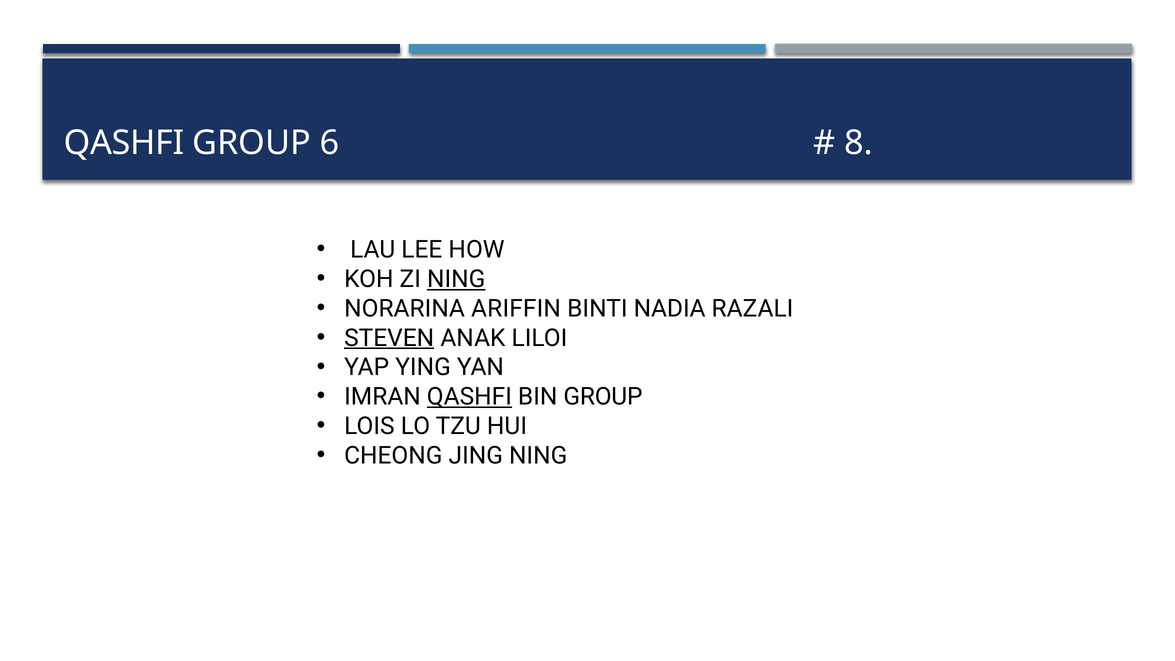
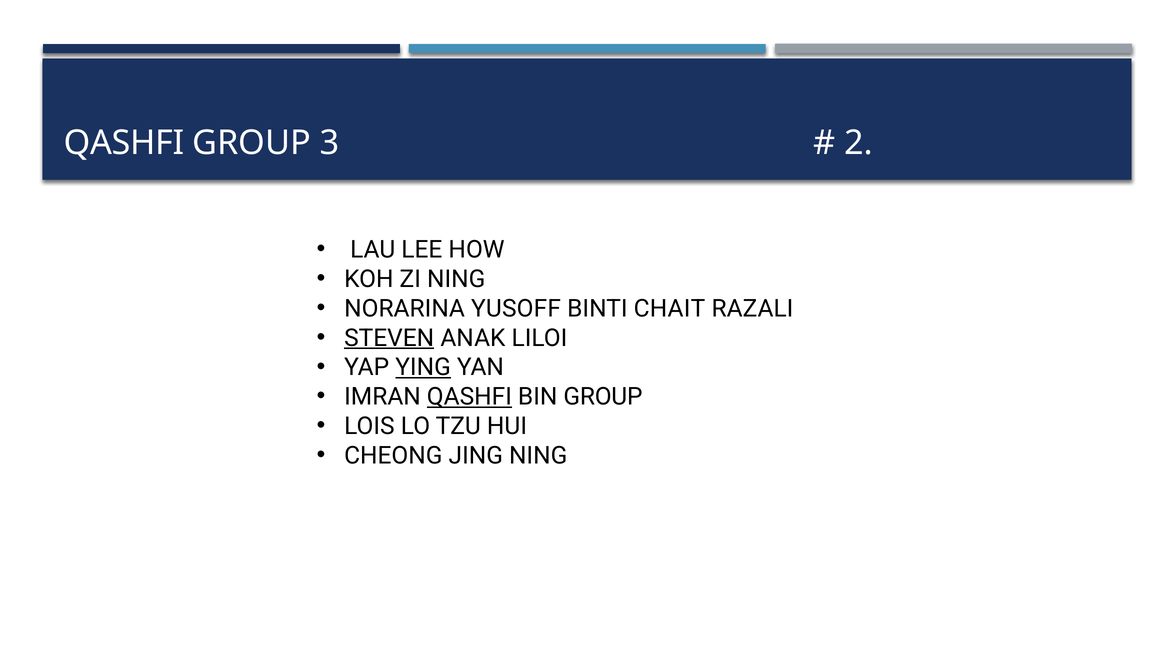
6: 6 -> 3 (330, 143)
8: 8 -> 2 (859, 143)
NING underline: present -> none (456, 279)
ARIFFIN: ARIFFIN -> YUSOFF (516, 309)
NADIA: NADIA -> CHAIT (669, 309)
YING underline: none -> present (423, 367)
